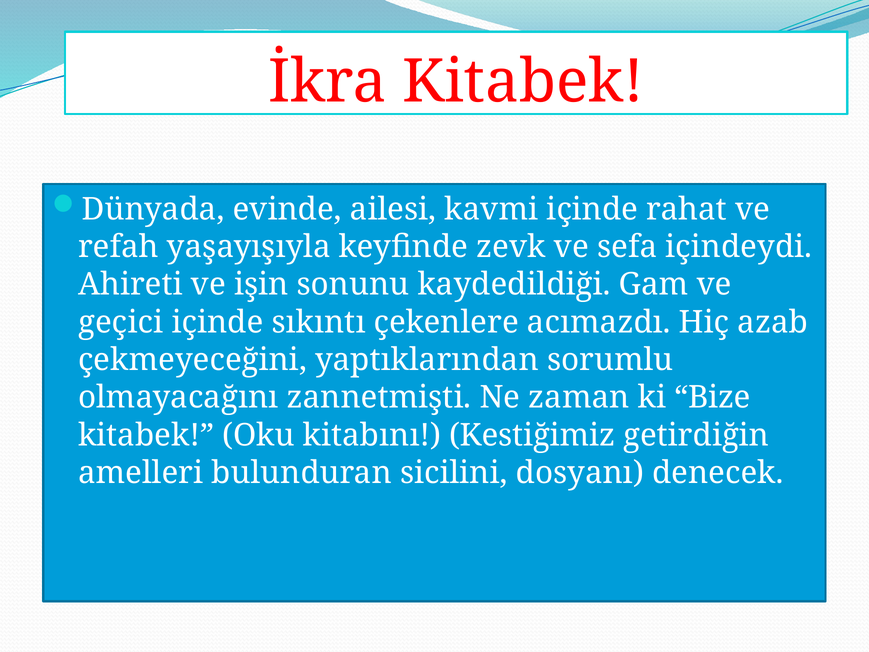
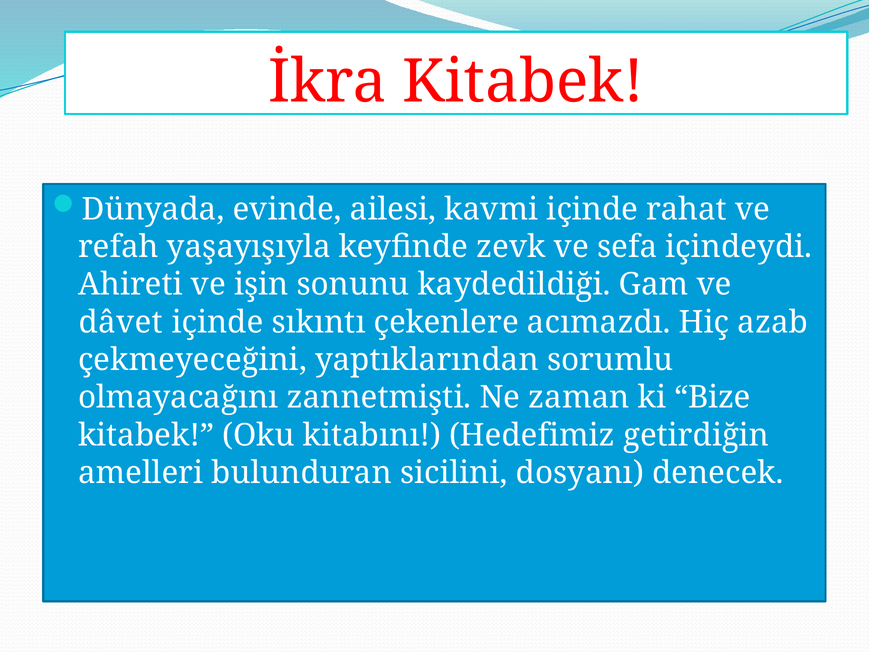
geçici: geçici -> dâvet (121, 322)
Kestiğimiz: Kestiğimiz -> Hedefimiz (532, 435)
